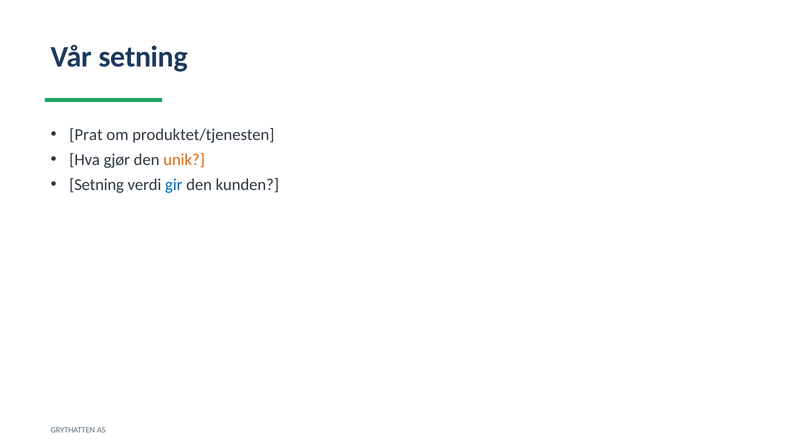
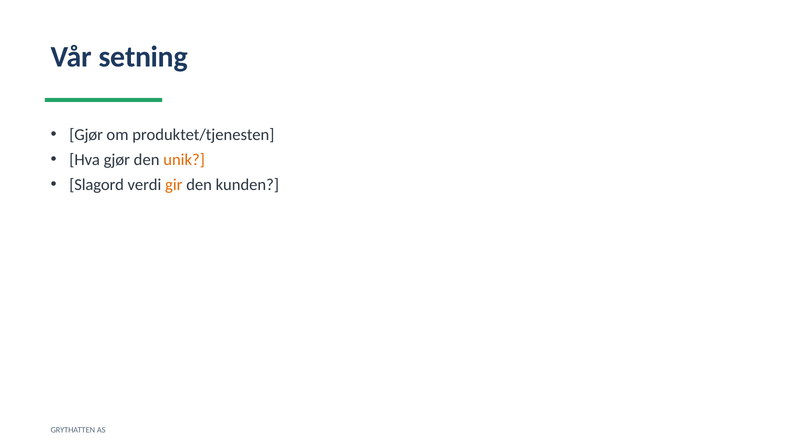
Prat: Prat -> Gjør (86, 135)
Setning: Setning -> Slagord (97, 185)
gir colour: blue -> orange (174, 185)
